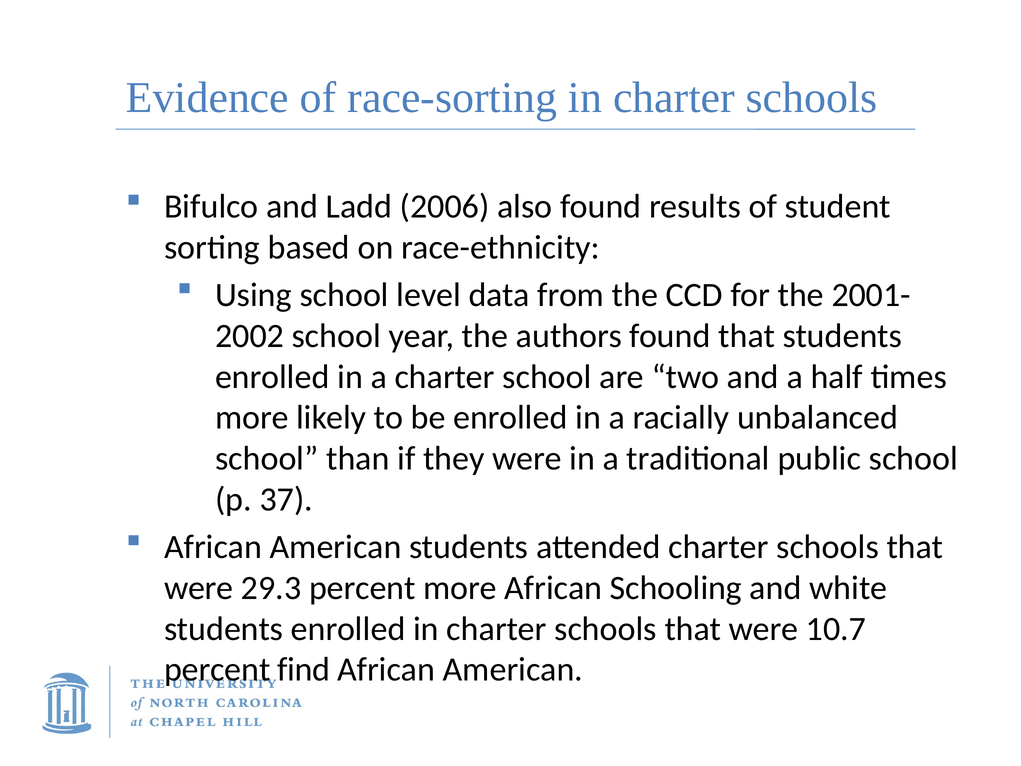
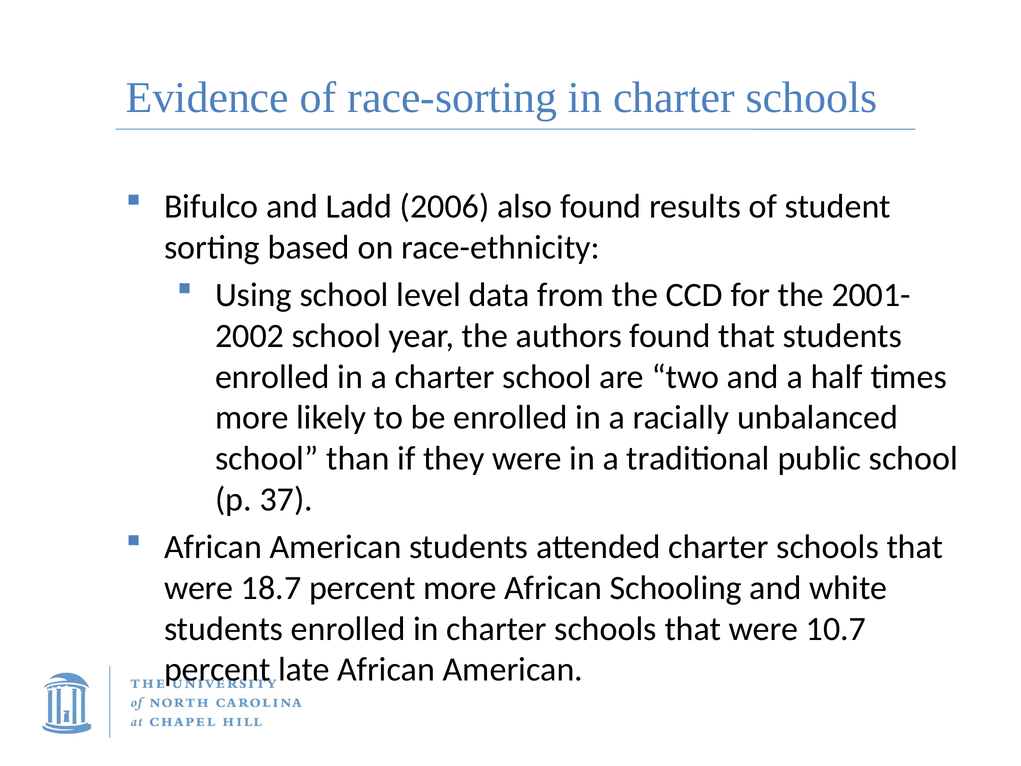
29.3: 29.3 -> 18.7 (271, 588)
find: find -> late (304, 669)
